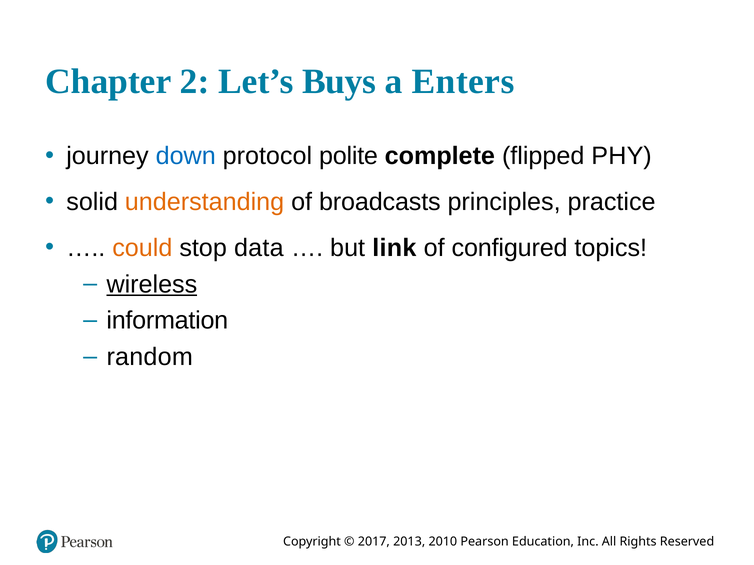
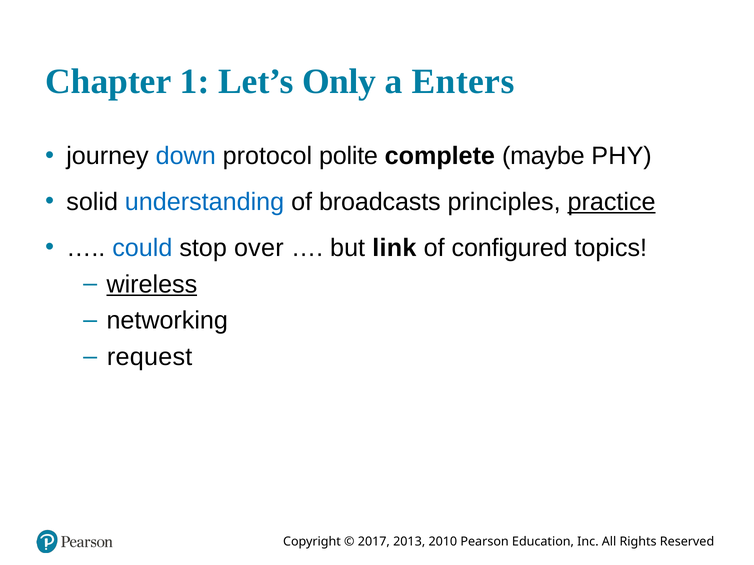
2: 2 -> 1 (195, 82)
Buys: Buys -> Only (339, 82)
flipped: flipped -> maybe (543, 156)
understanding colour: orange -> blue (205, 202)
practice underline: none -> present (612, 202)
could colour: orange -> blue (142, 248)
data: data -> over (259, 248)
information: information -> networking (167, 321)
random: random -> request (150, 357)
